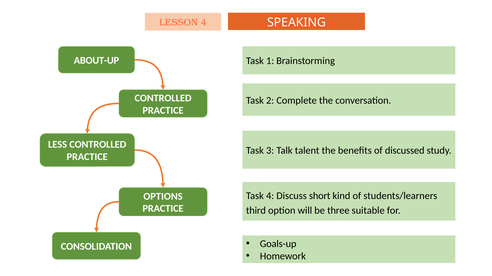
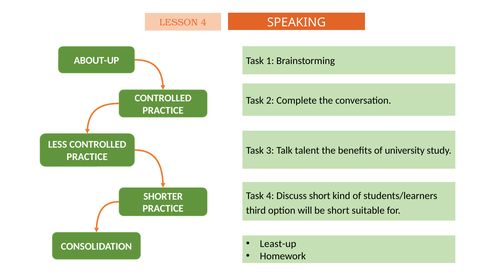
discussed: discussed -> university (405, 151)
OPTIONS: OPTIONS -> SHORTER (163, 197)
be three: three -> short (338, 211)
Goals-up: Goals-up -> Least-up (278, 244)
